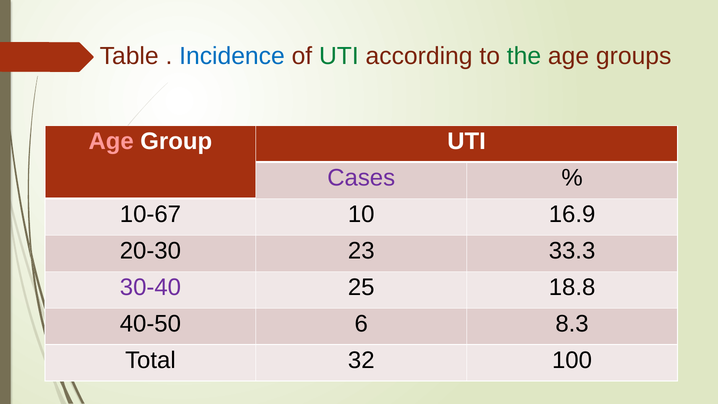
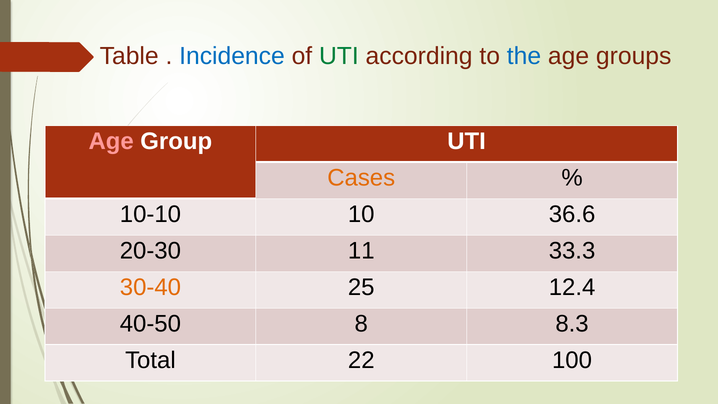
the colour: green -> blue (524, 56)
Cases colour: purple -> orange (361, 178)
10-67: 10-67 -> 10-10 (150, 214)
16.9: 16.9 -> 36.6 (572, 214)
23: 23 -> 11 (361, 251)
30-40 colour: purple -> orange (150, 287)
18.8: 18.8 -> 12.4 (572, 287)
6: 6 -> 8 (361, 324)
32: 32 -> 22 (361, 360)
